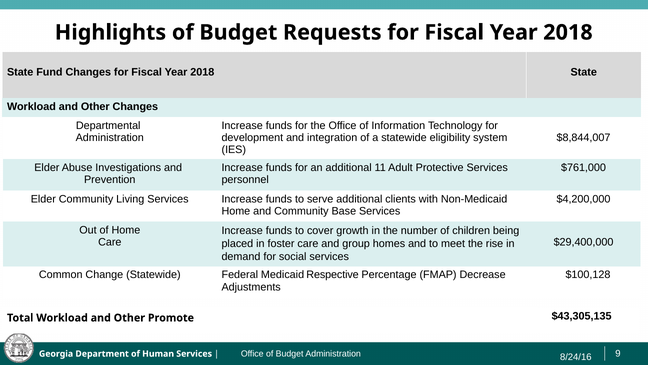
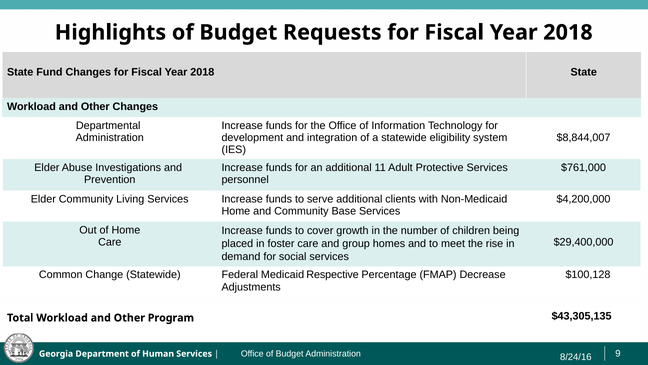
Promote: Promote -> Program (171, 317)
